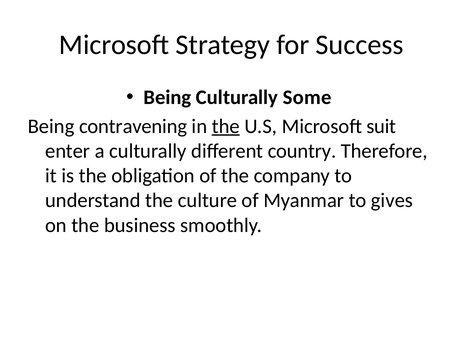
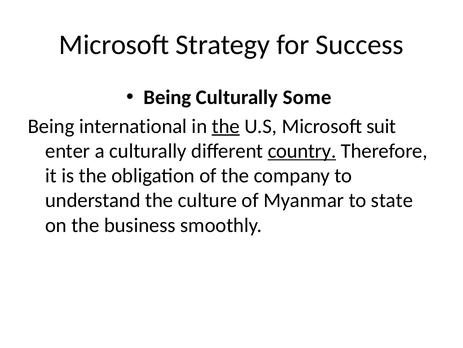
contravening: contravening -> international (133, 126)
country underline: none -> present (302, 151)
gives: gives -> state (392, 200)
